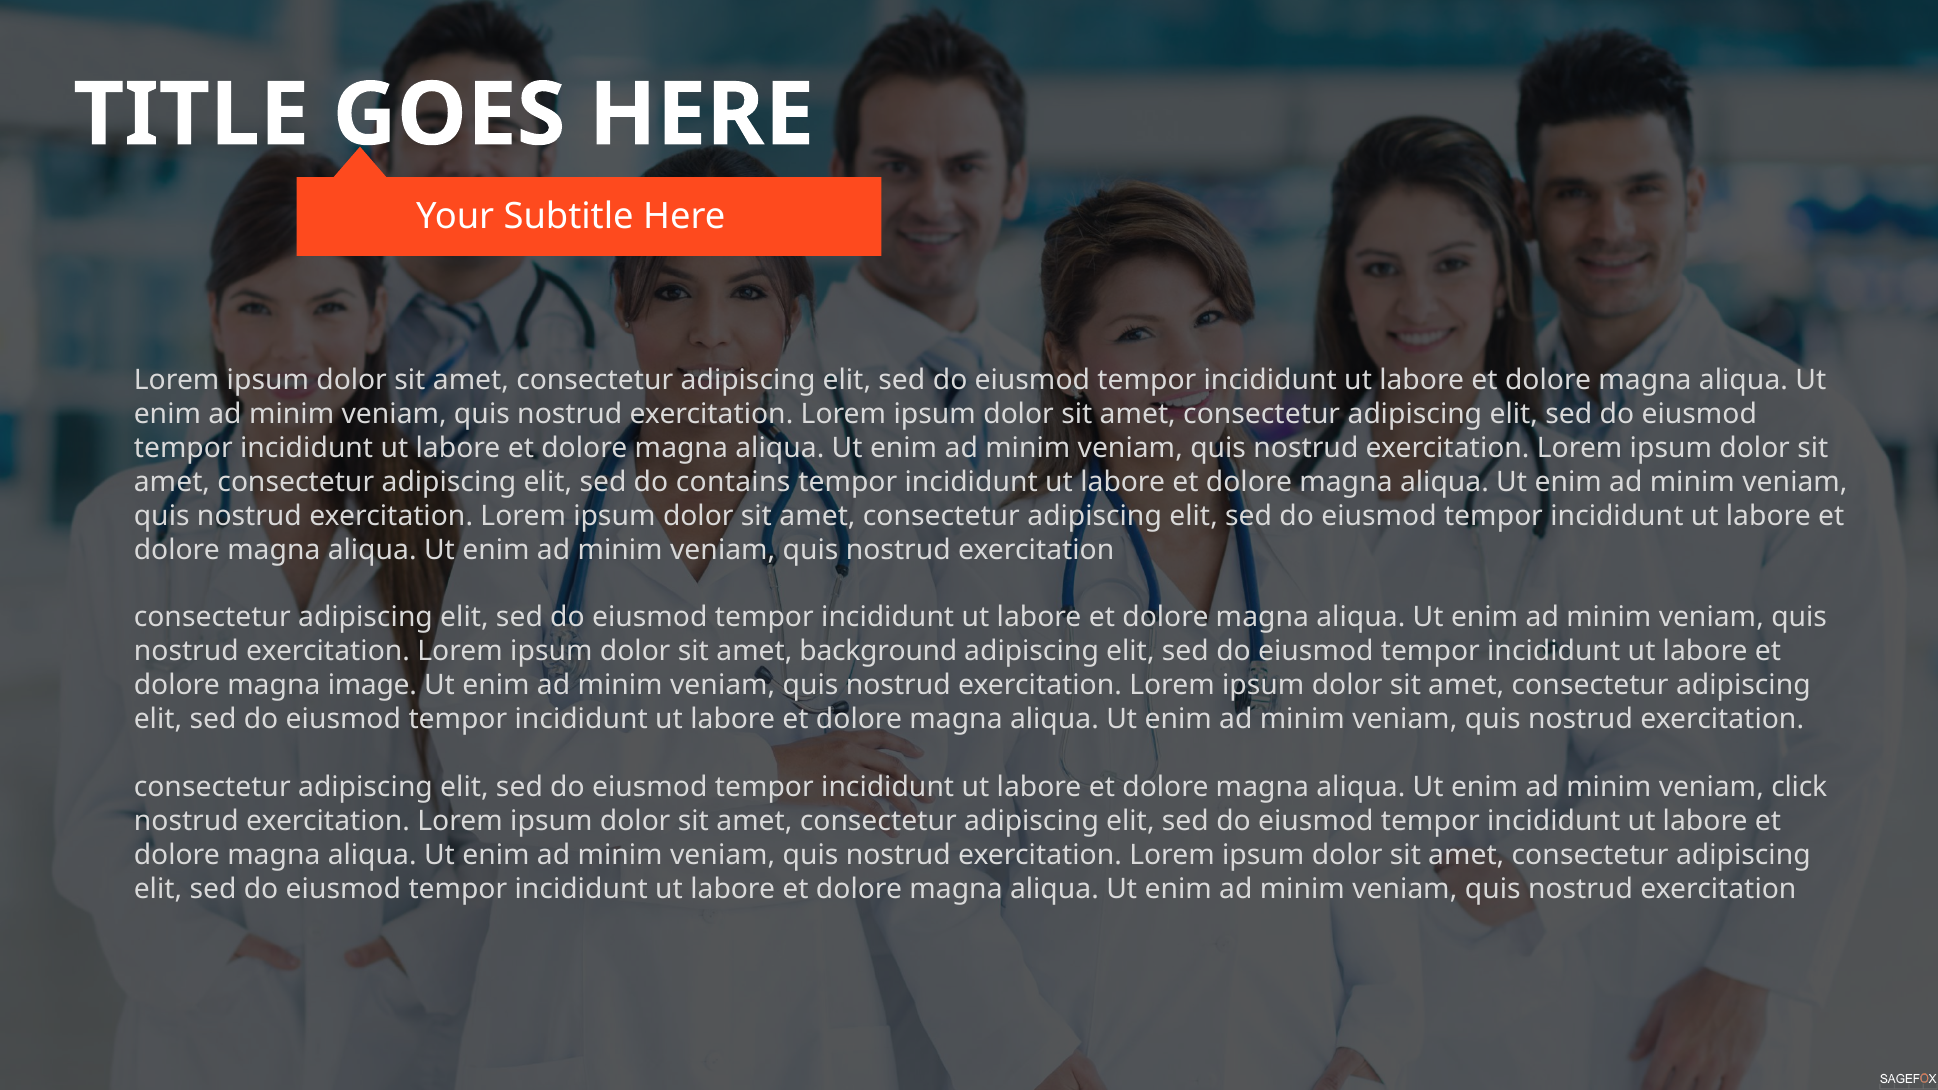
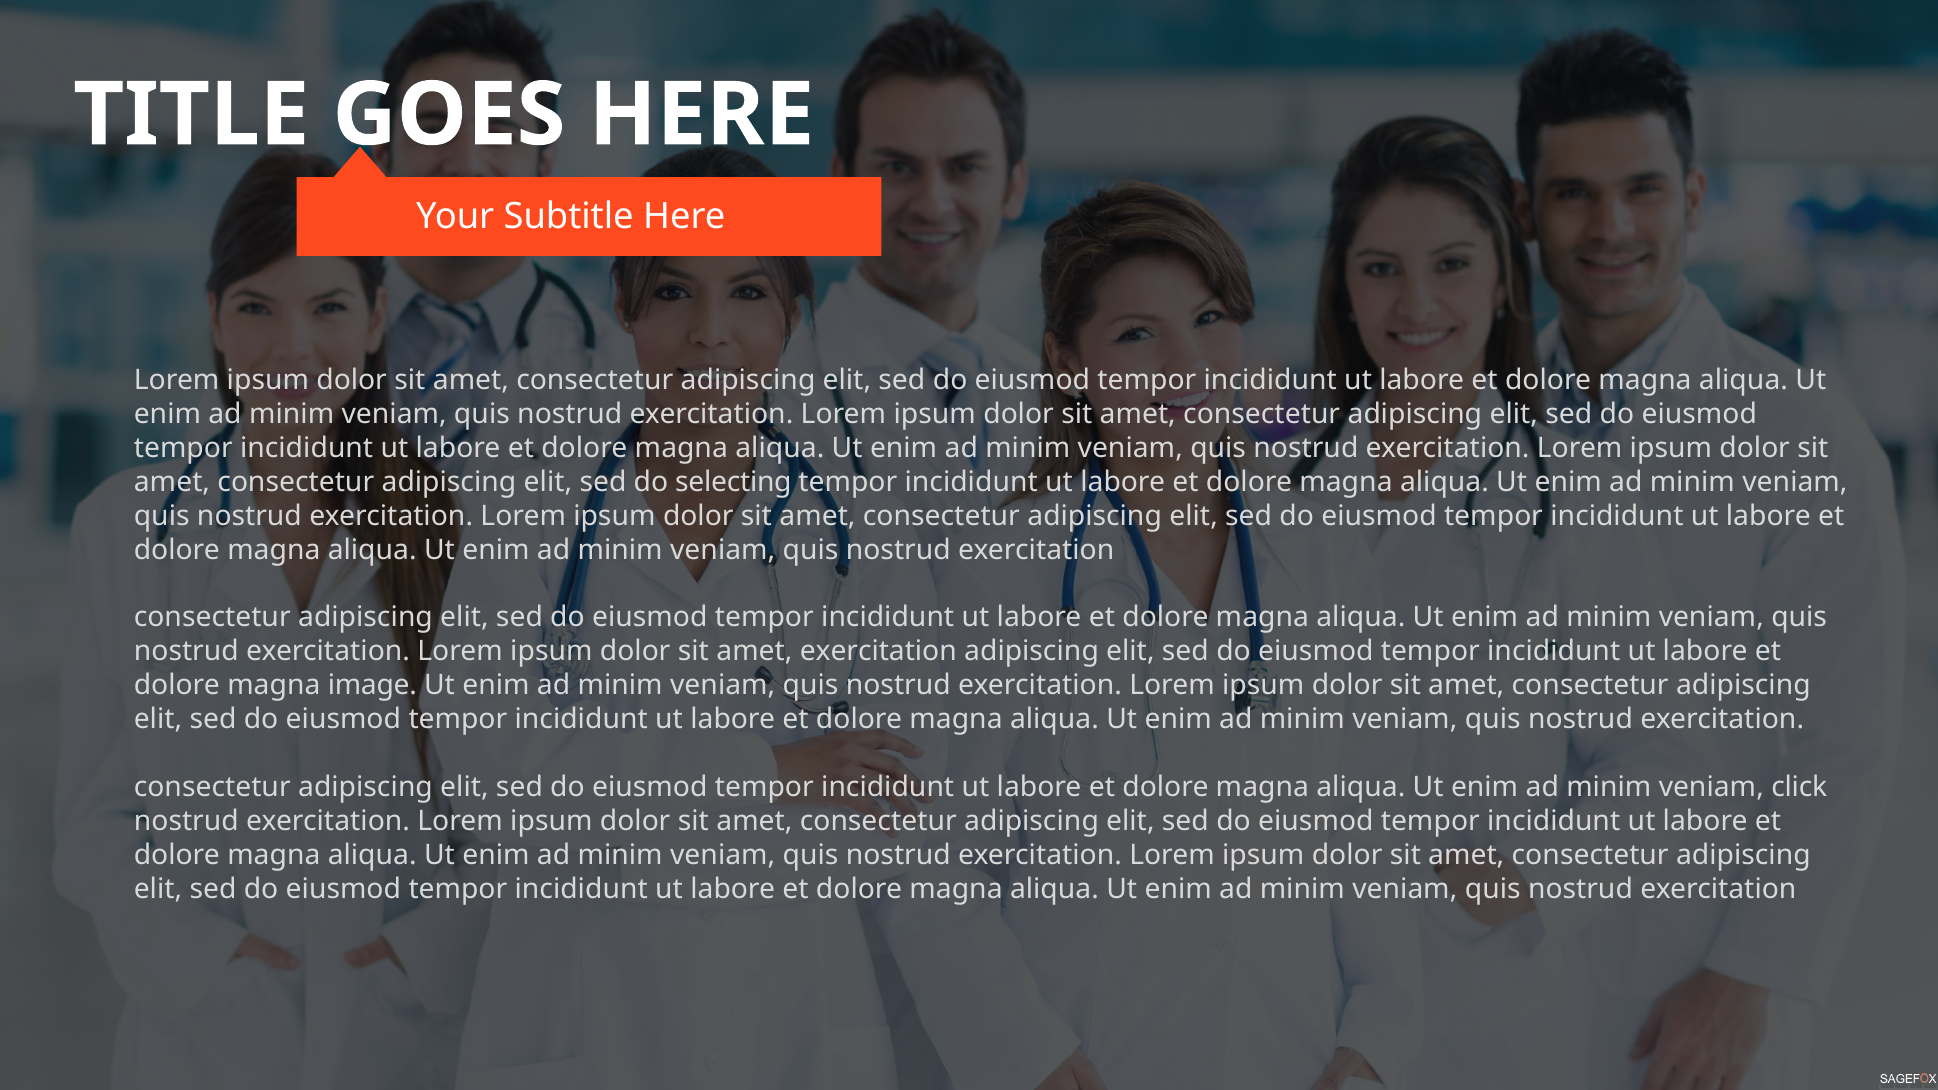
contains: contains -> selecting (733, 482)
amet background: background -> exercitation (878, 652)
